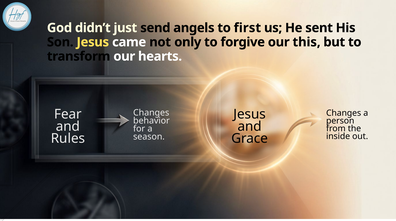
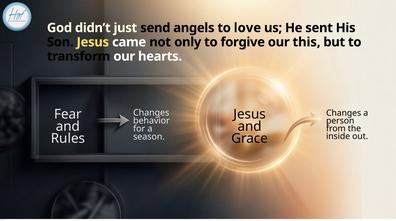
first: first -> love (247, 28)
